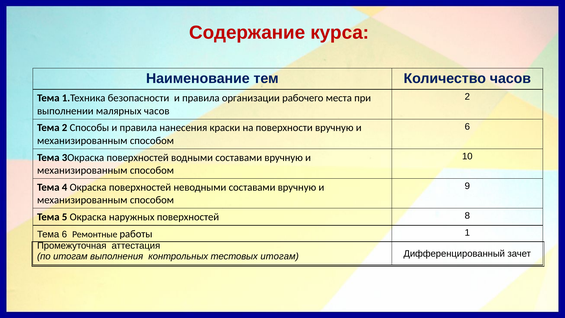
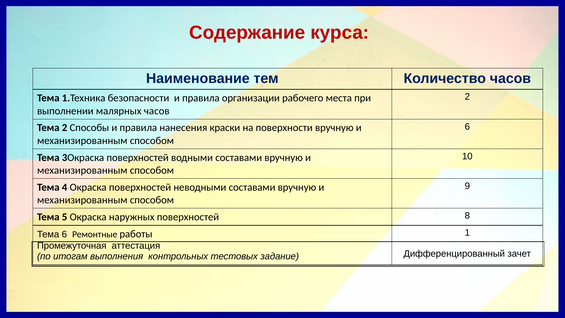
тестовых итогам: итогам -> задание (280, 256)
